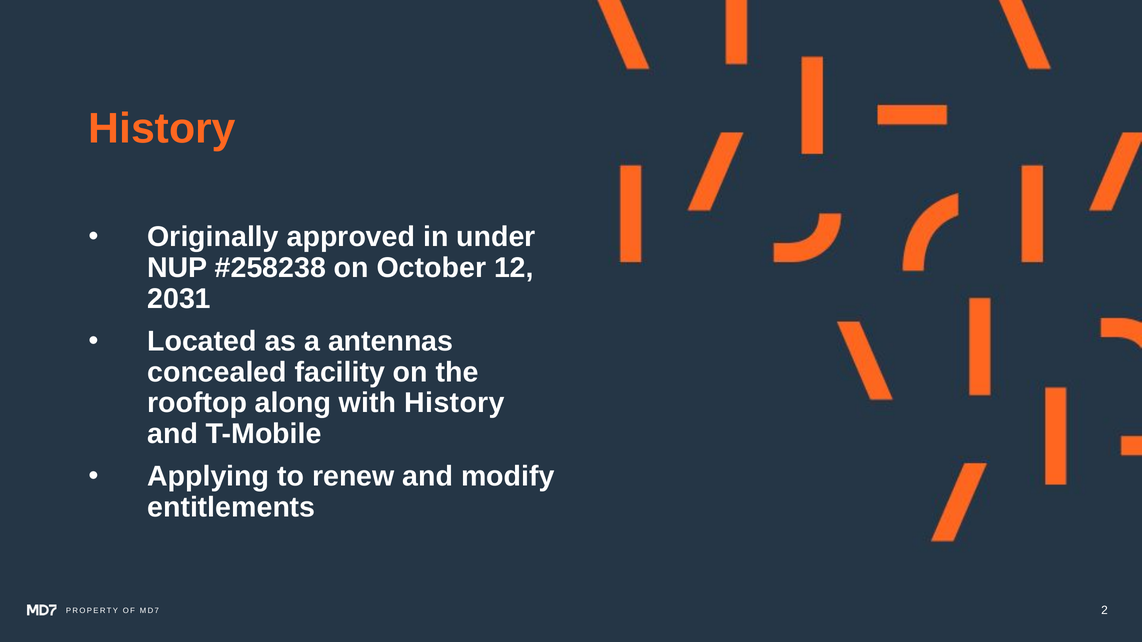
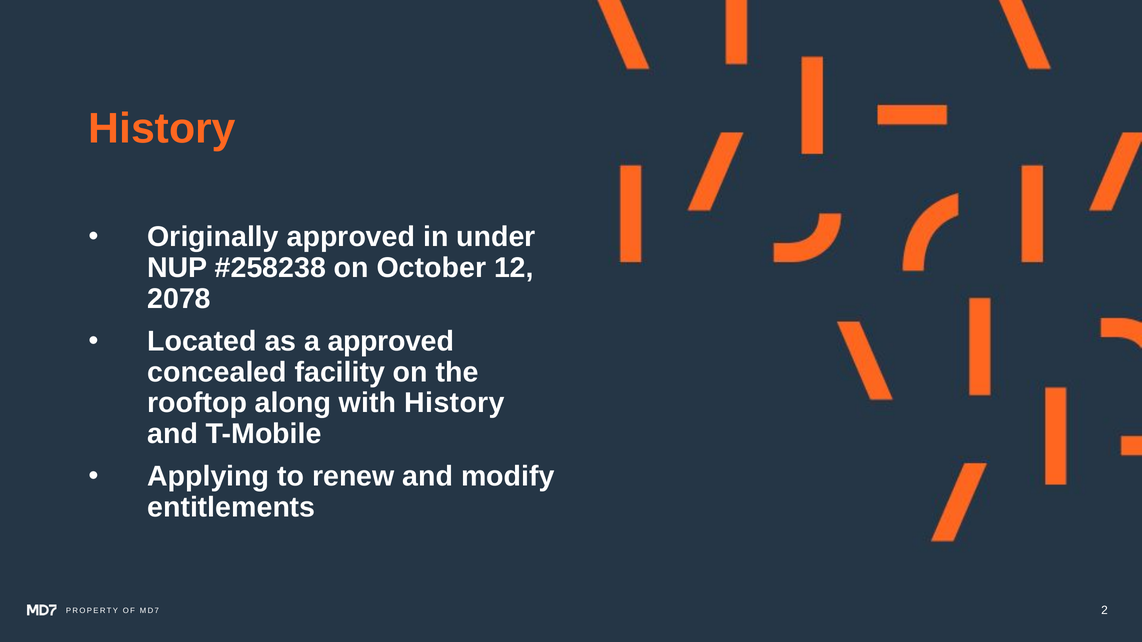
2031: 2031 -> 2078 (179, 299)
a antennas: antennas -> approved (391, 342)
